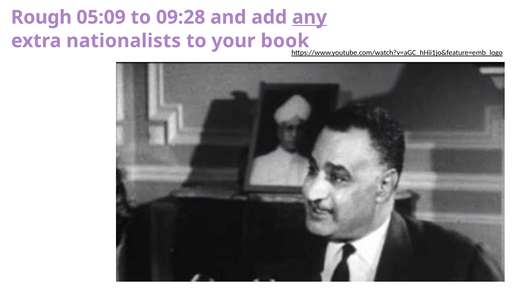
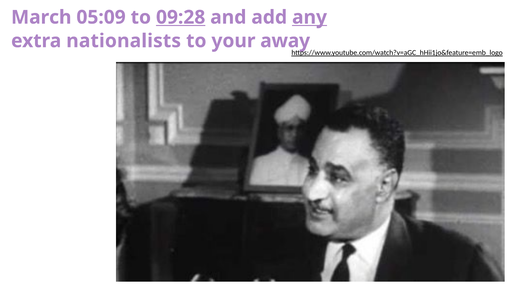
Rough: Rough -> March (41, 17)
09:28 underline: none -> present (181, 17)
book: book -> away (285, 41)
